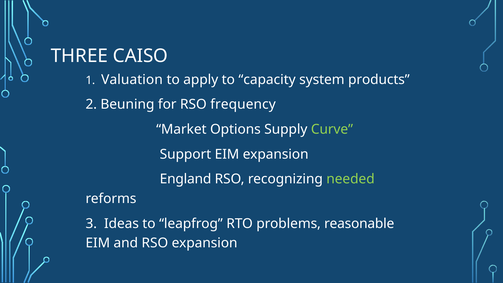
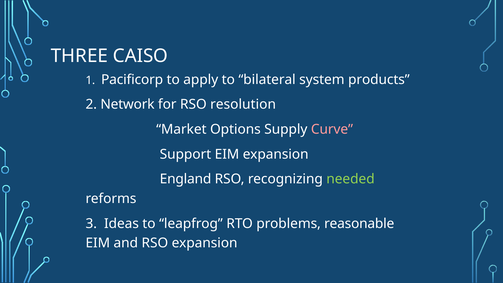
Valuation: Valuation -> Pacificorp (132, 80)
capacity: capacity -> bilateral (267, 80)
Beuning: Beuning -> Network (128, 104)
frequency: frequency -> resolution (243, 104)
Curve colour: light green -> pink (332, 129)
